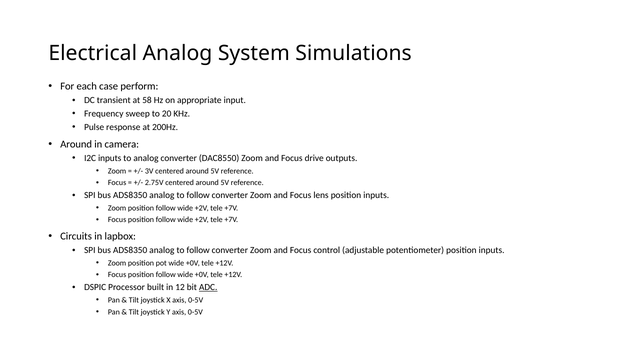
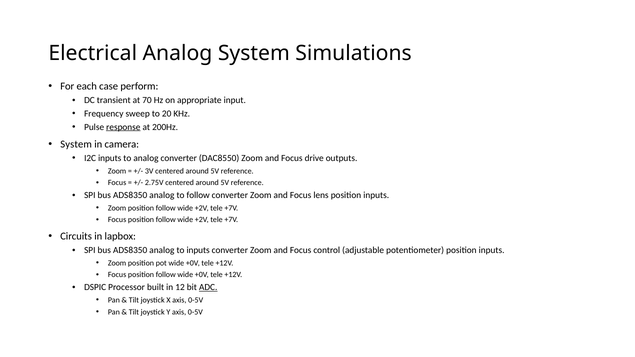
58: 58 -> 70 (147, 100)
response underline: none -> present (123, 127)
Around: Around -> System (76, 144)
follow: follow -> inputs (198, 251)
